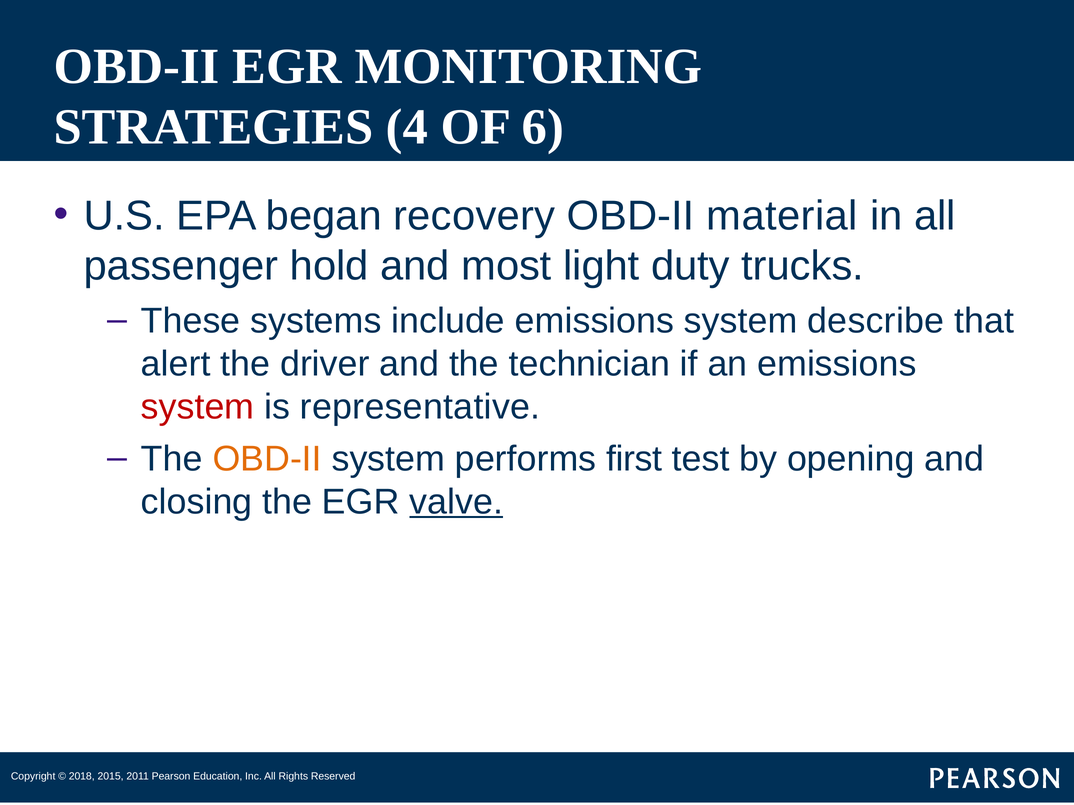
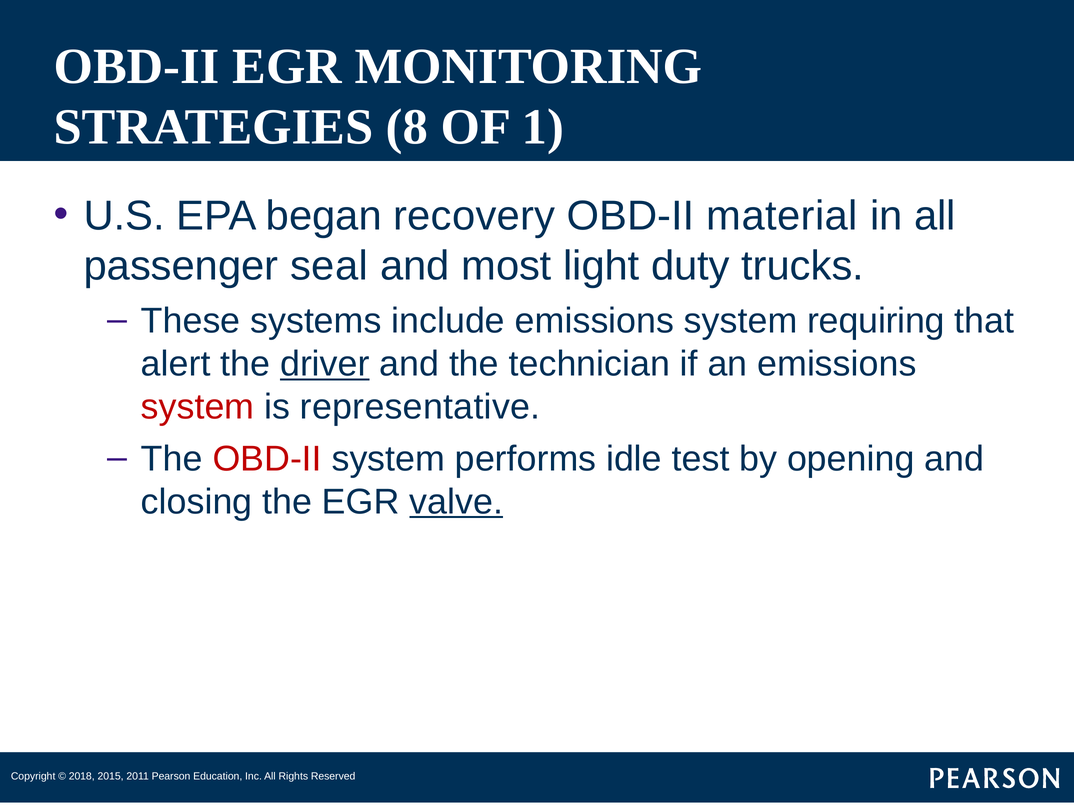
4: 4 -> 8 (407, 127)
6: 6 -> 1 (543, 127)
hold: hold -> seal (329, 266)
describe: describe -> requiring (876, 321)
driver underline: none -> present (325, 364)
OBD-II colour: orange -> red (267, 459)
first: first -> idle (634, 459)
